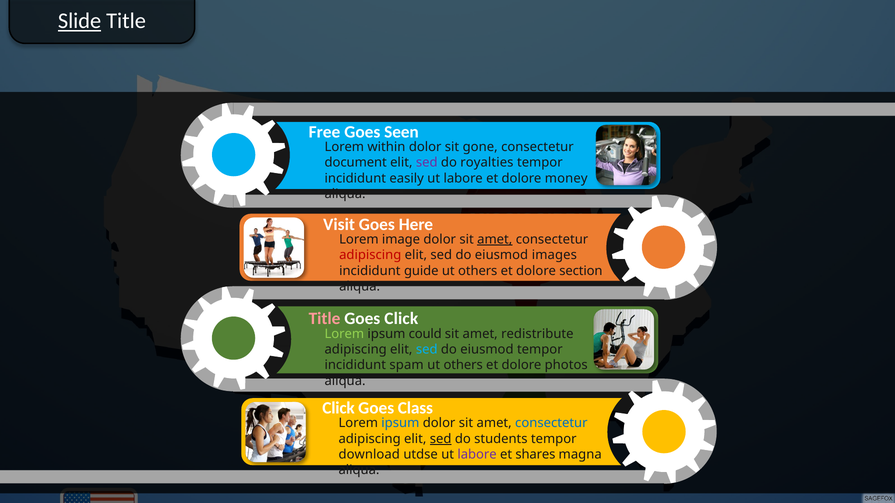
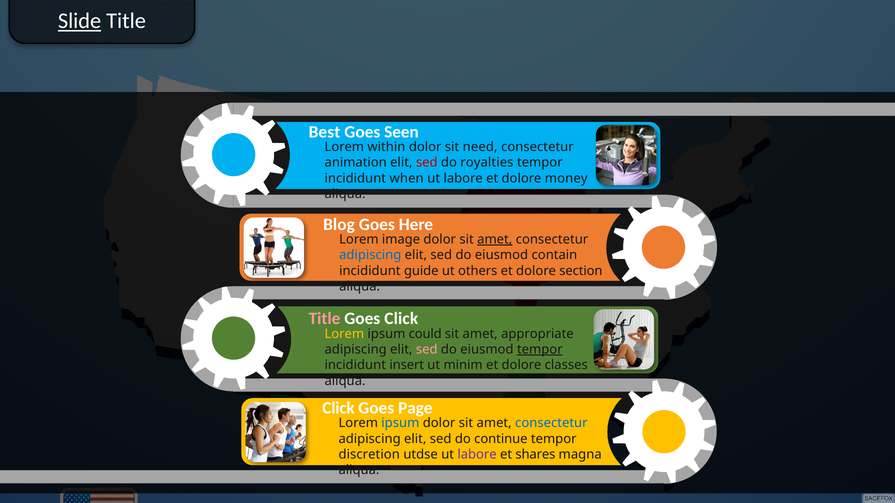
Free: Free -> Best (324, 132)
gone: gone -> need (480, 147)
document: document -> animation (356, 163)
sed colour: purple -> red (427, 163)
easily: easily -> when (407, 178)
Visit: Visit -> Blog (339, 225)
adipiscing colour: red -> blue (370, 255)
images: images -> contain (554, 255)
Lorem colour: light green -> yellow (344, 334)
redistribute: redistribute -> appropriate (537, 334)
sed colour: light blue -> pink (427, 350)
tempor underline: none -> present (540, 350)
spam: spam -> insert (407, 365)
others: others -> minim (463, 365)
photos: photos -> classes (566, 365)
Class: Class -> Page (415, 408)
sed underline: present -> none (441, 439)
students: students -> continue (501, 439)
download: download -> discretion (369, 455)
